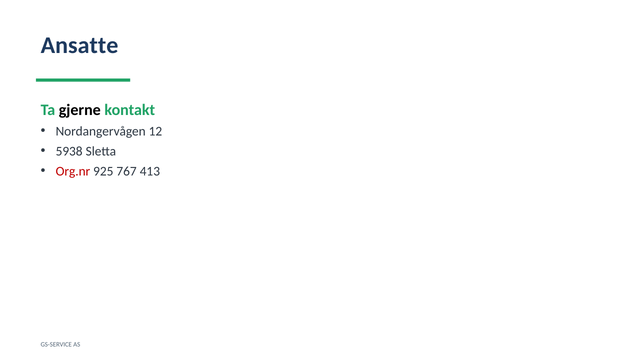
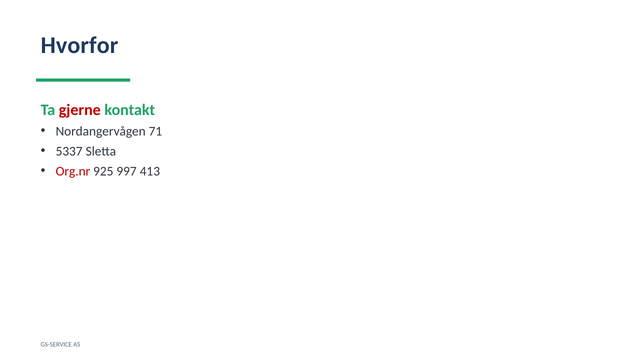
Ansatte: Ansatte -> Hvorfor (79, 46)
gjerne colour: black -> red (80, 110)
12: 12 -> 71 (155, 131)
5938: 5938 -> 5337 (69, 151)
767: 767 -> 997 (127, 171)
